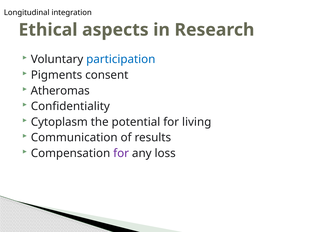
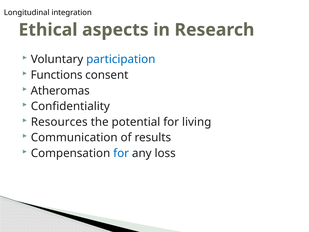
Pigments: Pigments -> Functions (57, 75)
Cytoplasm: Cytoplasm -> Resources (59, 122)
for colour: purple -> blue (121, 153)
